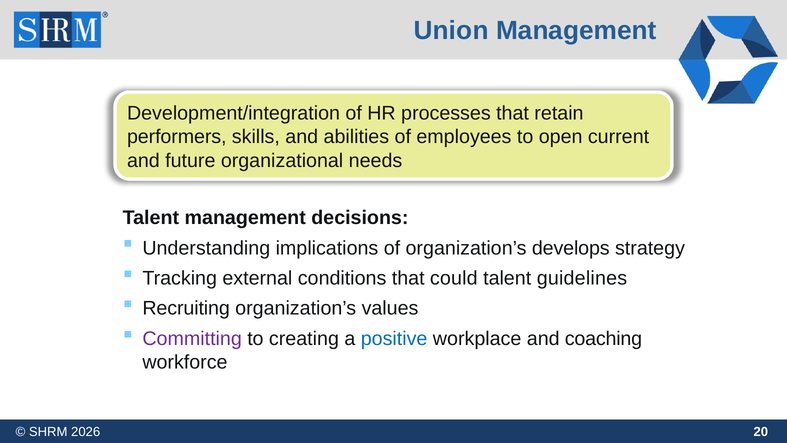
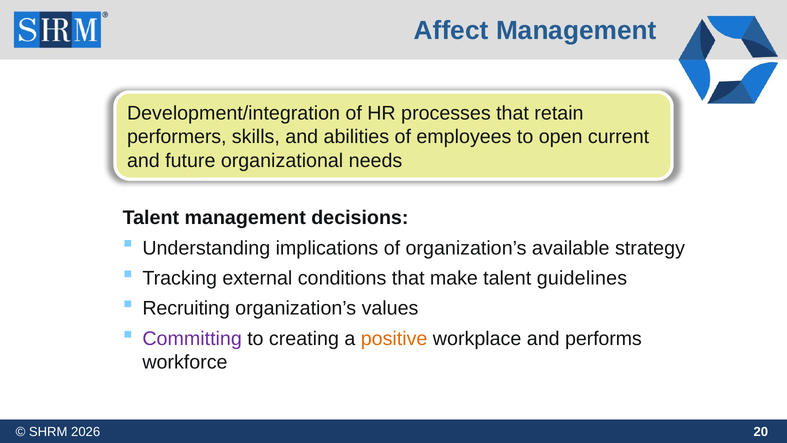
Union: Union -> Affect (451, 30)
develops: develops -> available (571, 248)
could: could -> make (454, 278)
positive colour: blue -> orange (394, 338)
coaching: coaching -> performs (603, 338)
